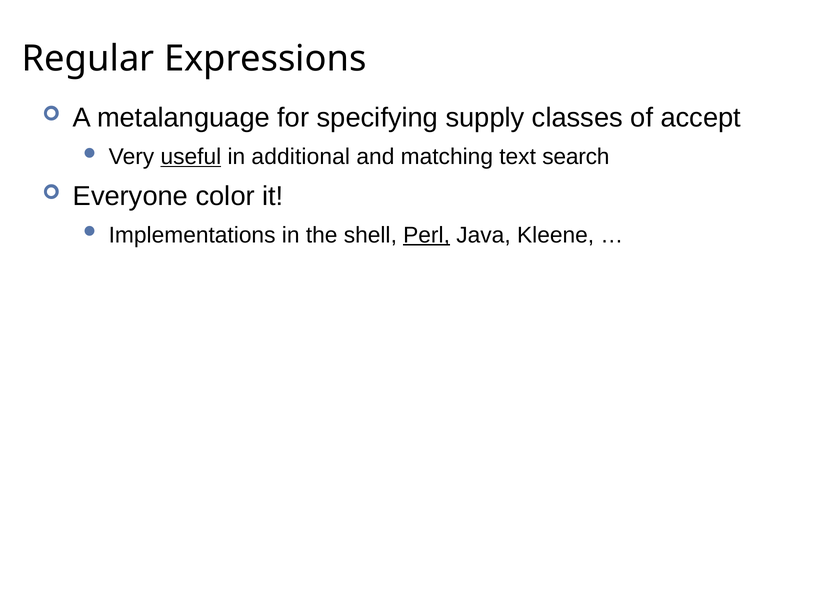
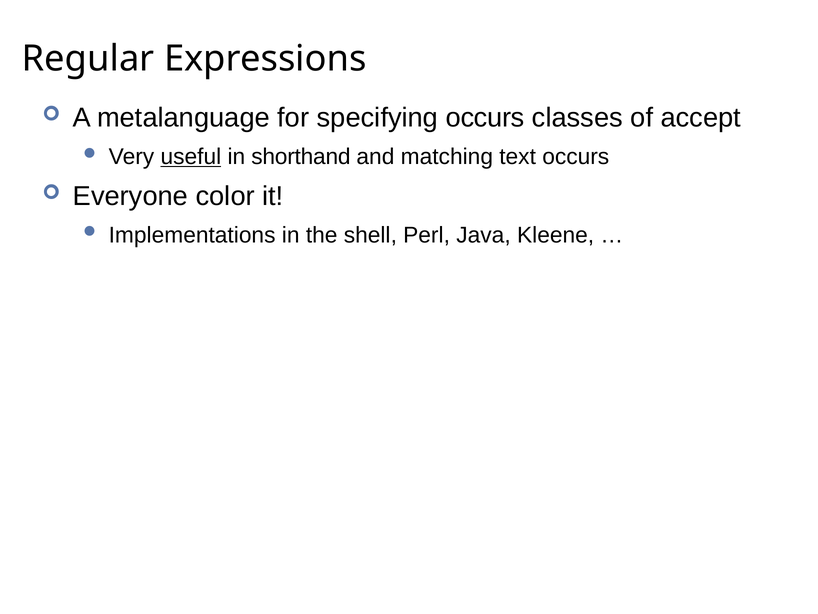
specifying supply: supply -> occurs (485, 118)
additional: additional -> shorthand (301, 157)
text search: search -> occurs (576, 157)
Perl underline: present -> none (427, 235)
